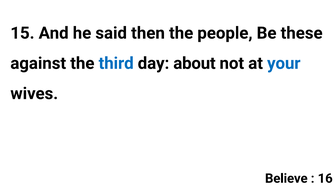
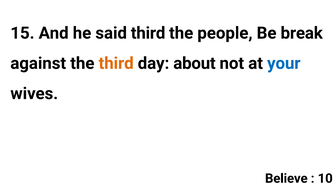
said then: then -> third (148, 33)
these: these -> break (302, 33)
third colour: blue -> orange (116, 63)
16: 16 -> 10 (325, 178)
